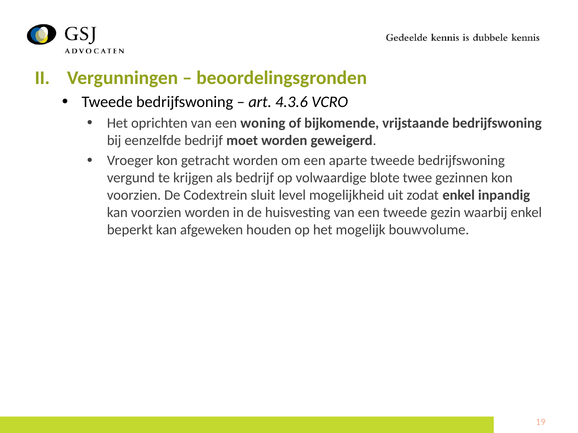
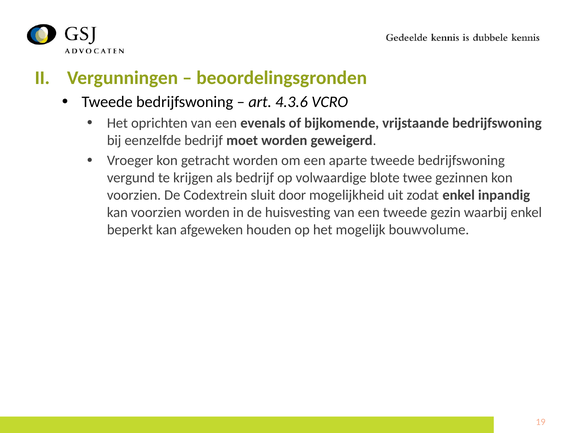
woning: woning -> evenals (263, 123)
level: level -> door (292, 195)
